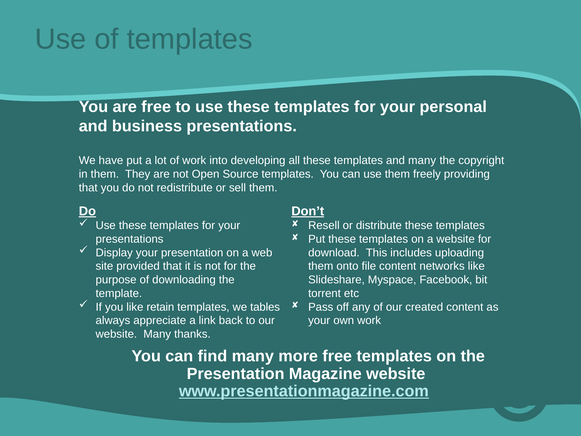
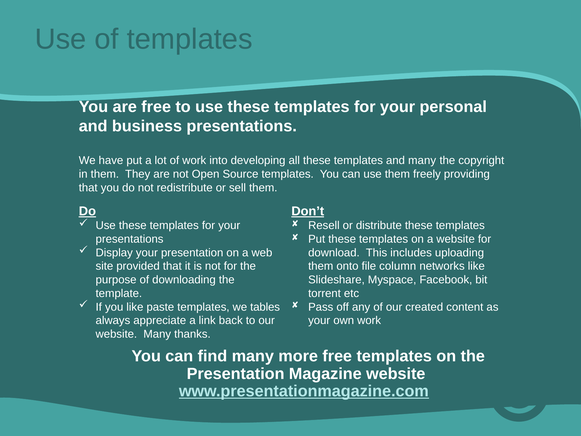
file content: content -> column (398, 266)
retain: retain -> paste (160, 307)
